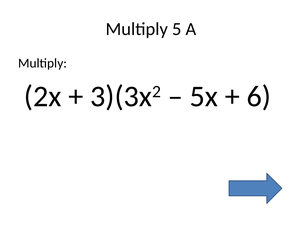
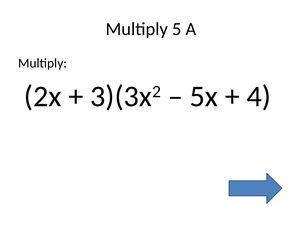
6: 6 -> 4 (259, 97)
